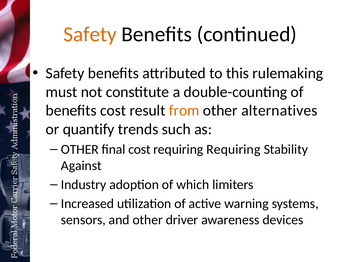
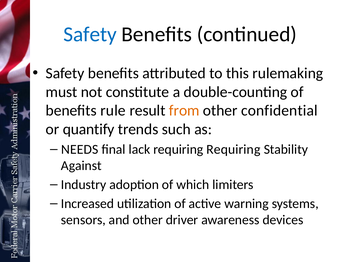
Safety colour: orange -> blue (90, 34)
benefits cost: cost -> rule (113, 110)
alternatives: alternatives -> confidential (279, 110)
OTHER: OTHER -> NEEDS (80, 149)
final cost: cost -> lack (139, 149)
